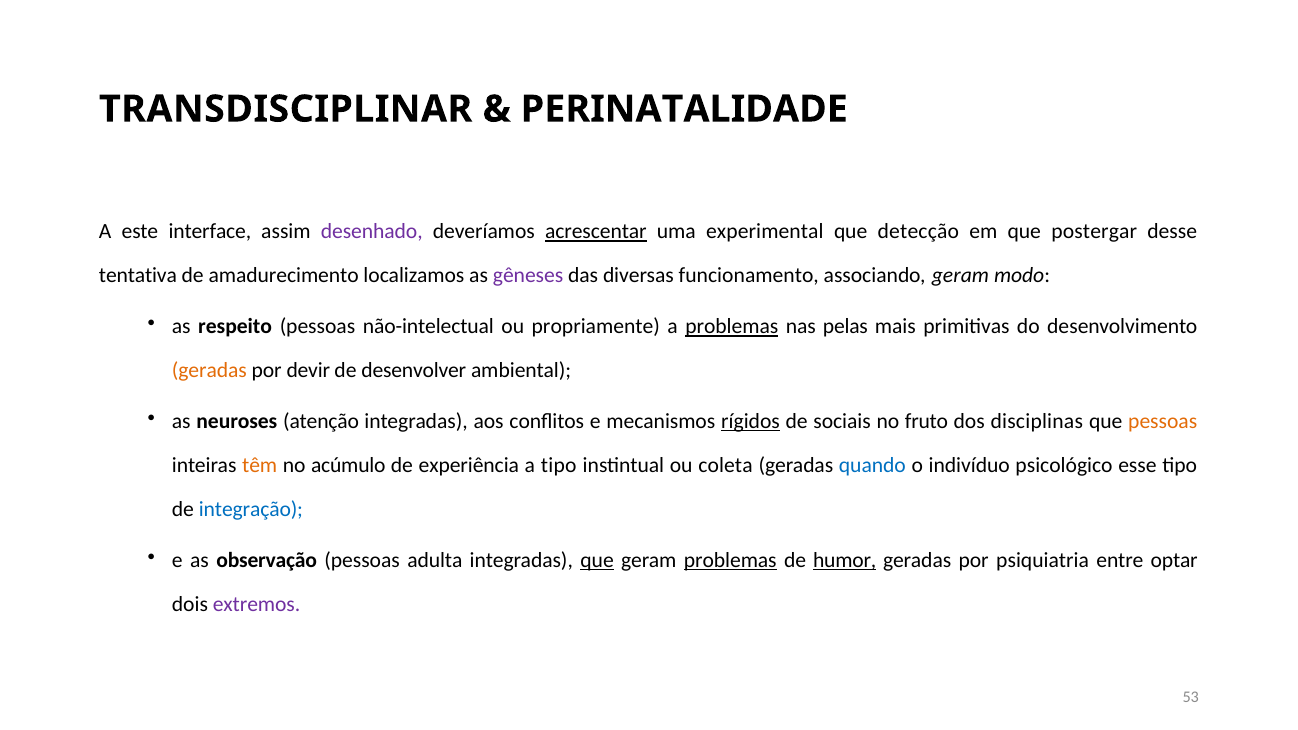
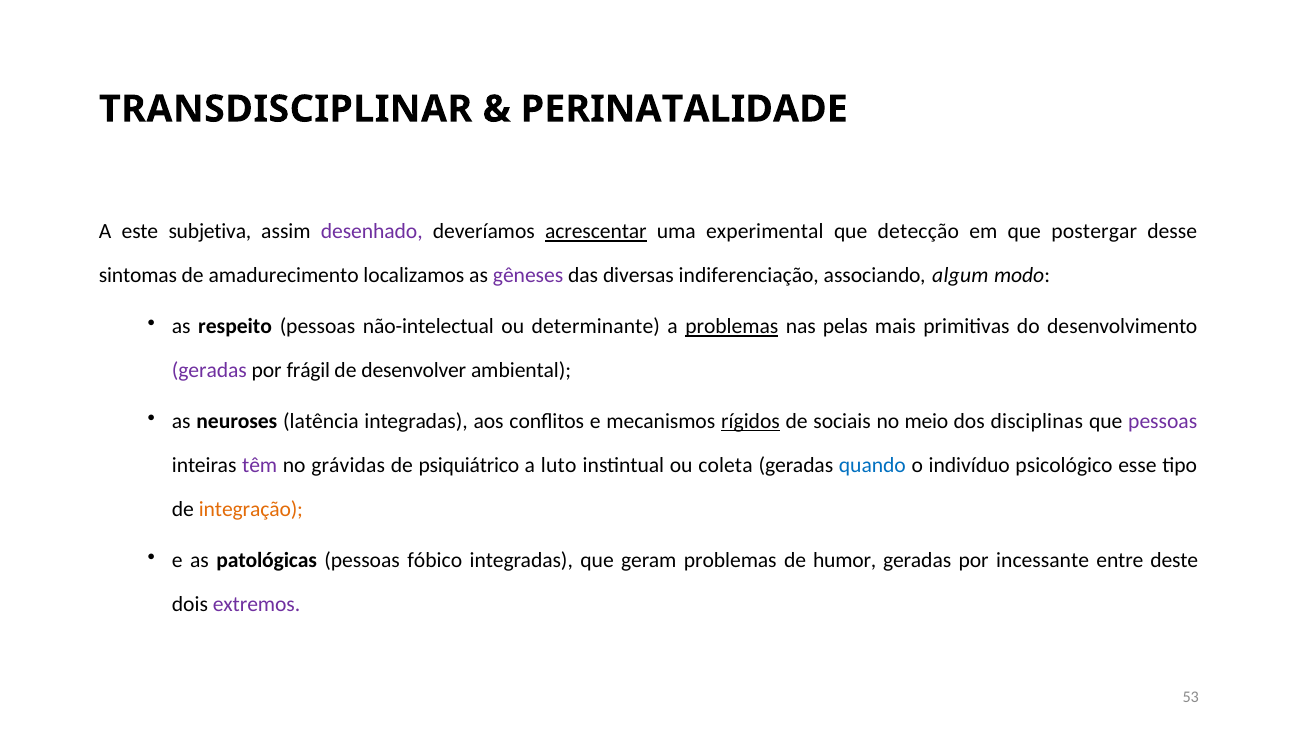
interface: interface -> subjetiva (210, 232)
tentativa: tentativa -> sintomas (138, 276)
funcionamento: funcionamento -> indiferenciação (749, 276)
associando geram: geram -> algum (960, 276)
propriamente: propriamente -> determinante (596, 327)
geradas colour: orange -> purple (209, 371)
devir: devir -> frágil (308, 371)
atenção: atenção -> latência (321, 422)
fruto: fruto -> meio (927, 422)
pessoas colour: orange -> purple (1163, 422)
têm colour: orange -> purple (260, 466)
acúmulo: acúmulo -> grávidas (348, 466)
experiência: experiência -> psiquiátrico (469, 466)
a tipo: tipo -> luto (559, 466)
integração colour: blue -> orange (251, 510)
observação: observação -> patológicas (267, 561)
adulta: adulta -> fóbico (435, 561)
que underline: present -> none (597, 561)
problemas underline: present -> none (730, 561)
humor underline: present -> none (845, 561)
psiquiatria: psiquiatria -> incessante (1043, 561)
optar: optar -> deste (1174, 561)
